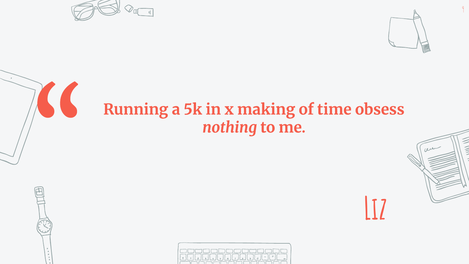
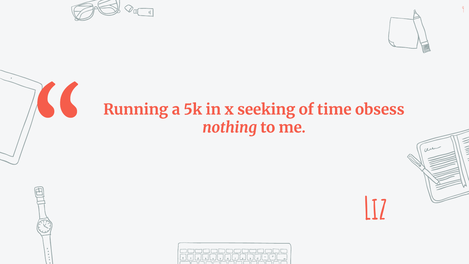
making: making -> seeking (266, 110)
